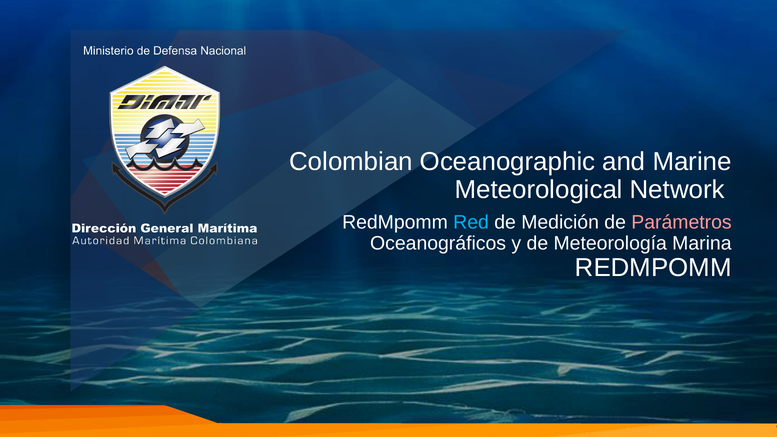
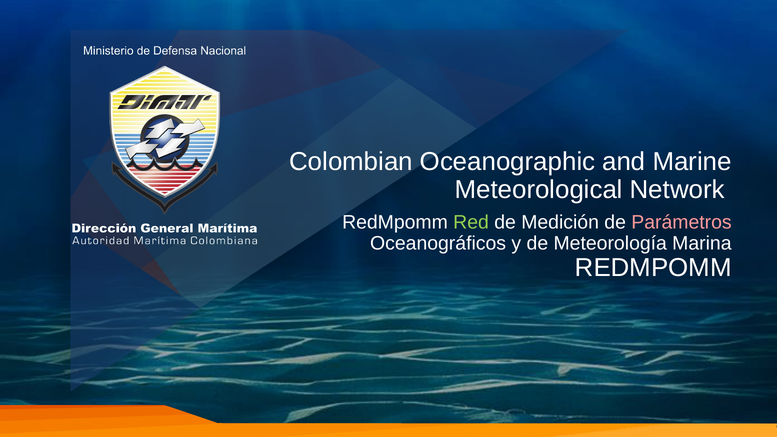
Red colour: light blue -> light green (471, 222)
